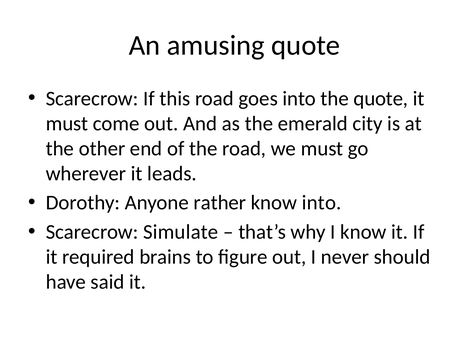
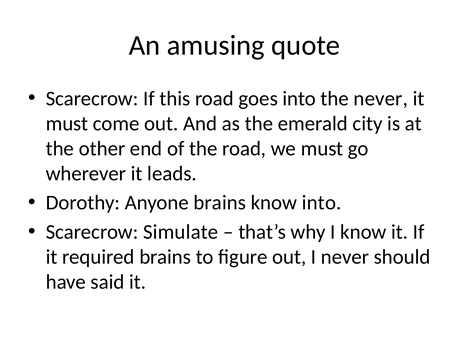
the quote: quote -> never (381, 98)
Anyone rather: rather -> brains (220, 203)
